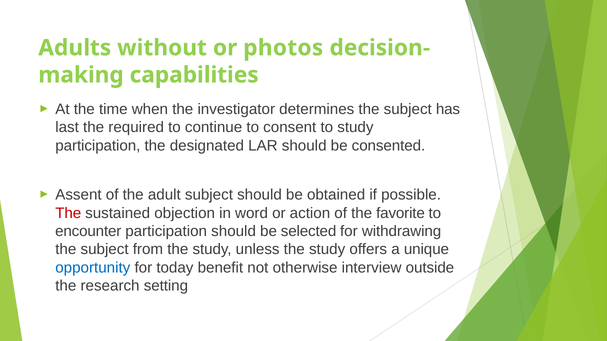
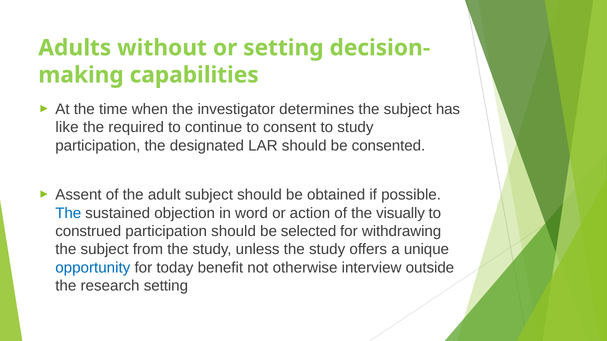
or photos: photos -> setting (283, 48)
last: last -> like (67, 127)
The colour: red -> blue (68, 213)
favorite: favorite -> visually (401, 213)
encounter: encounter -> construed (88, 232)
